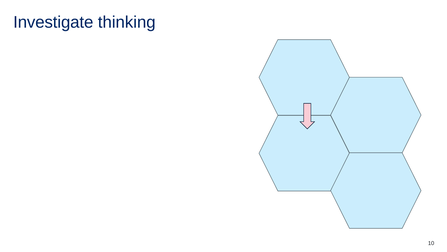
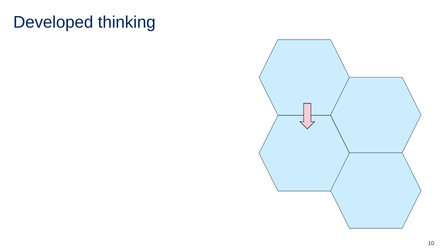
Investigate: Investigate -> Developed (53, 22)
